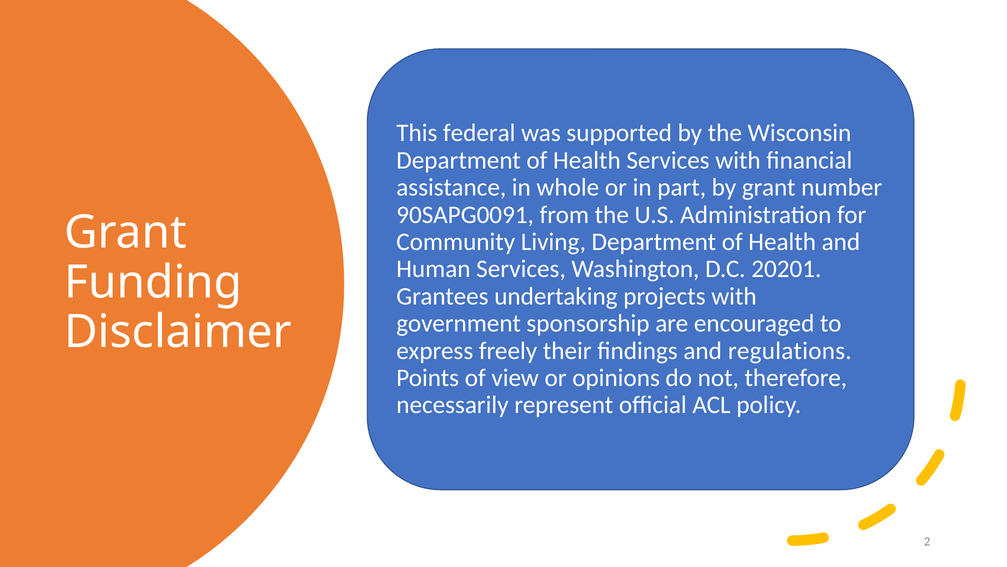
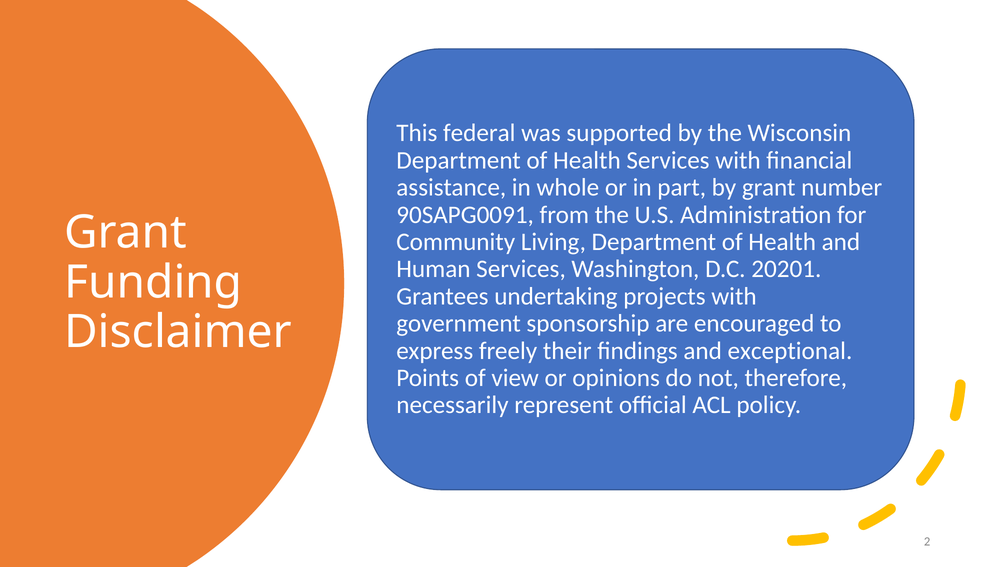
regulations: regulations -> exceptional (790, 350)
